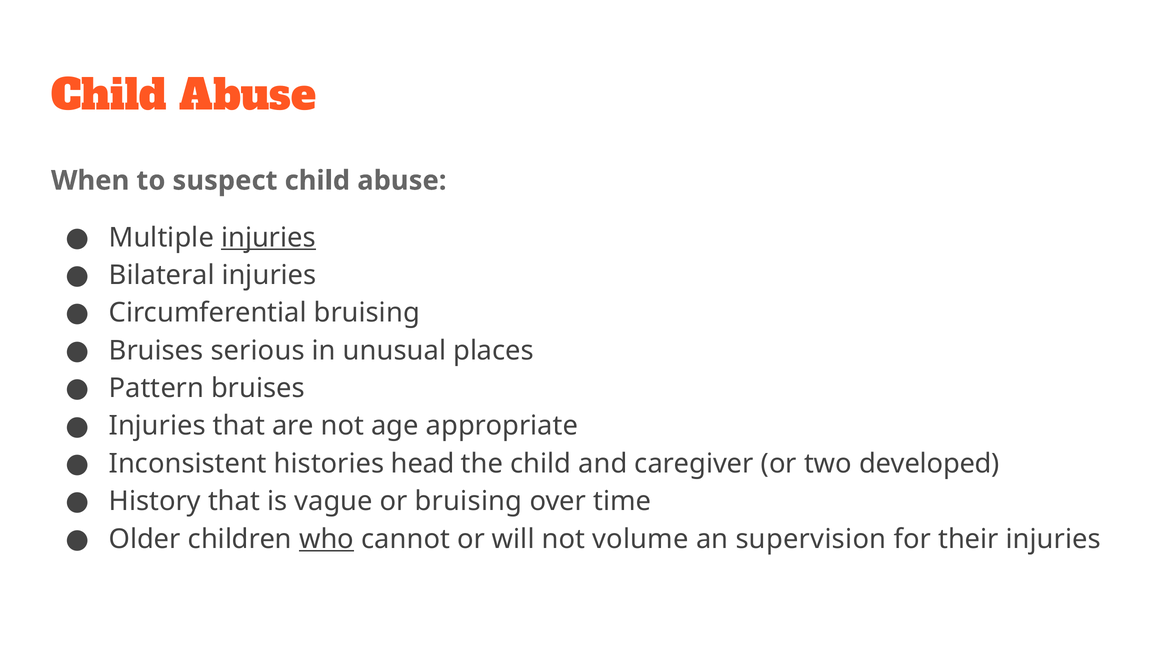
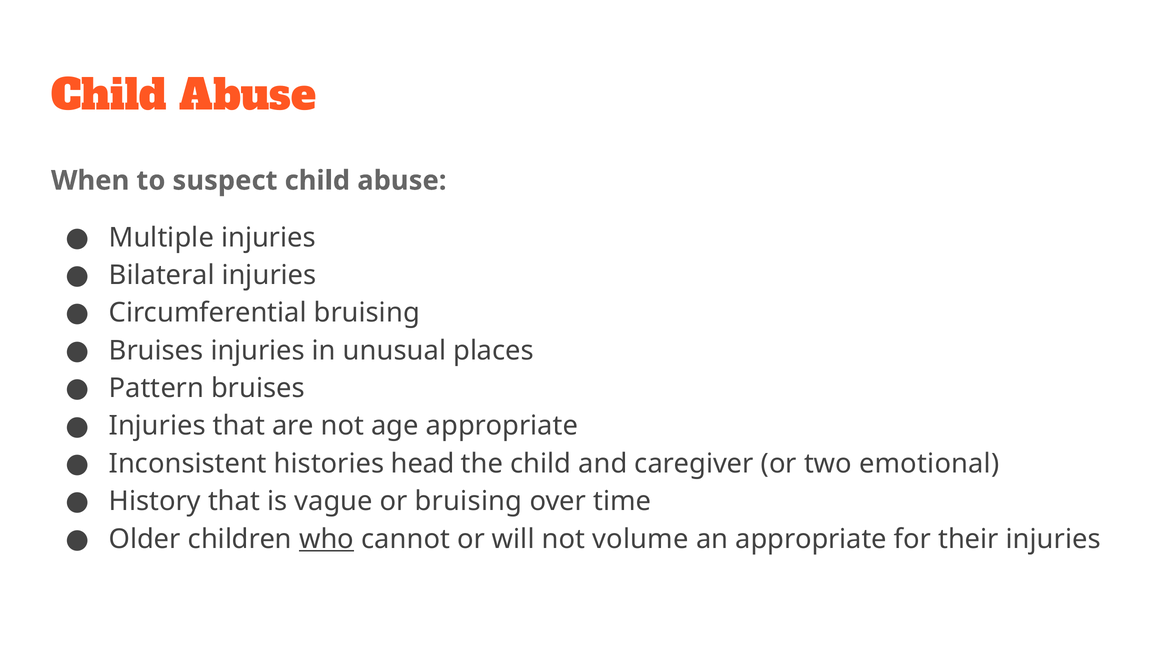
injuries underline: present -> none (268, 238)
Bruises serious: serious -> injuries (258, 351)
developed: developed -> emotional (929, 464)
an supervision: supervision -> appropriate (811, 539)
